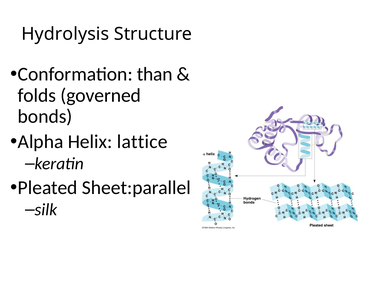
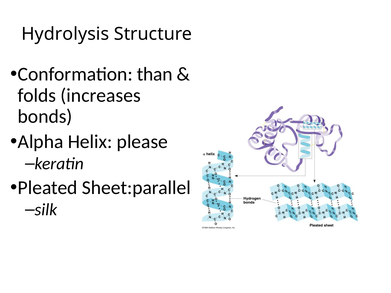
governed: governed -> increases (101, 95)
lattice: lattice -> please (142, 142)
